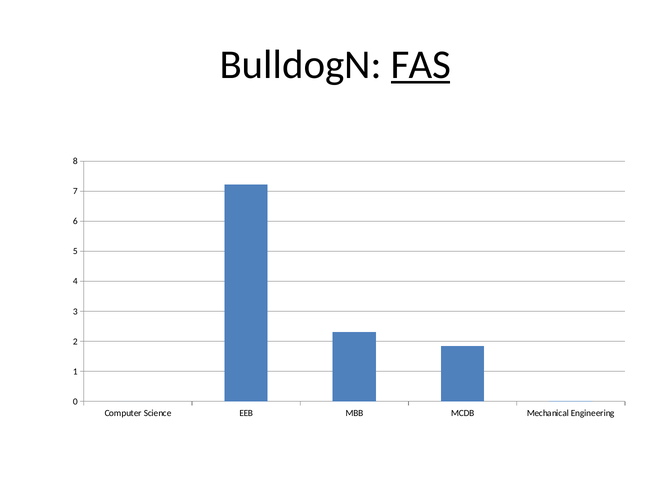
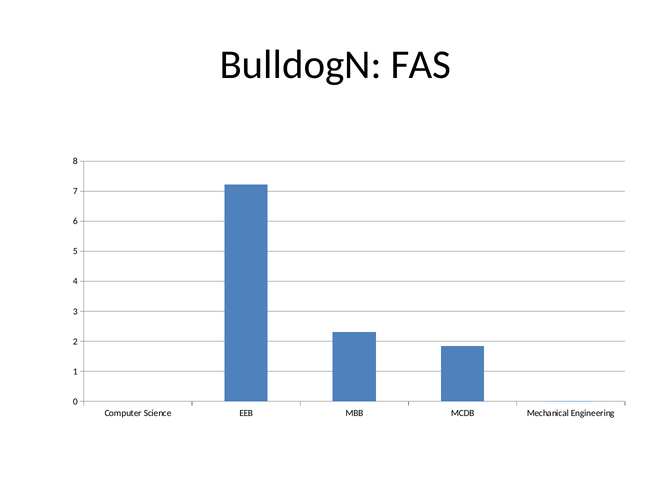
FAS underline: present -> none (421, 65)
